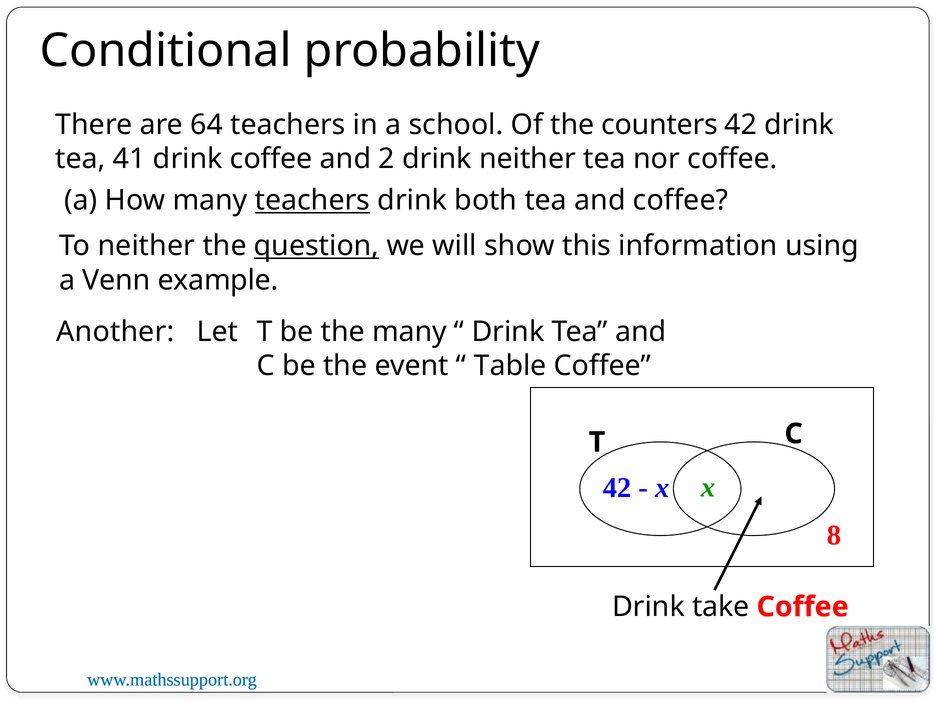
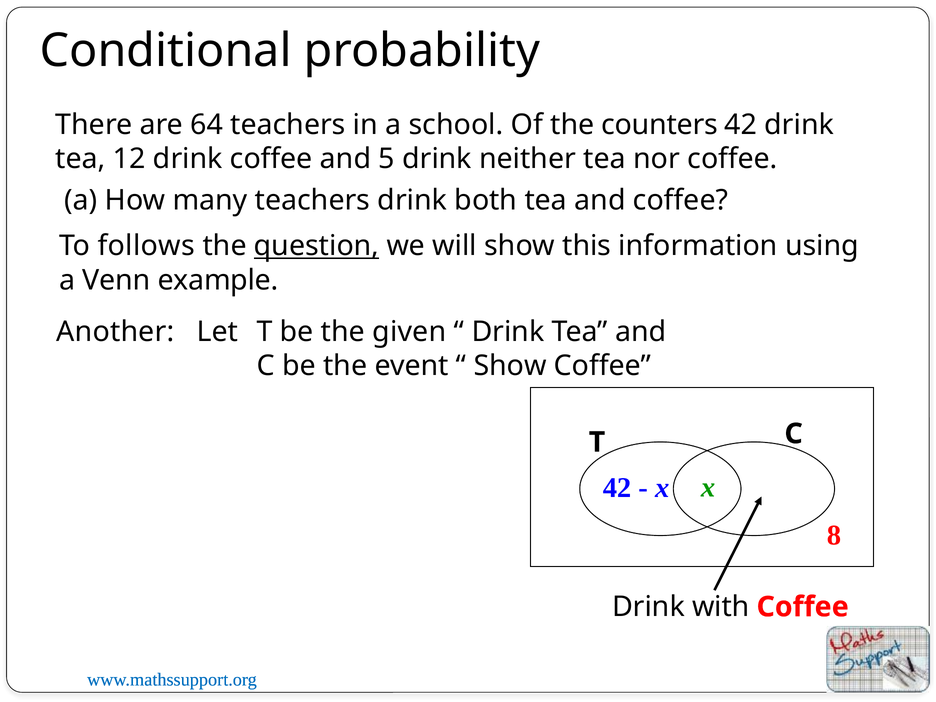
41: 41 -> 12 (129, 159)
2: 2 -> 5 (387, 159)
teachers underline: present -> none (313, 200)
To neither: neither -> follows (146, 246)
the many: many -> given (409, 332)
Table: Table -> Show (510, 366)
take: take -> with (721, 607)
